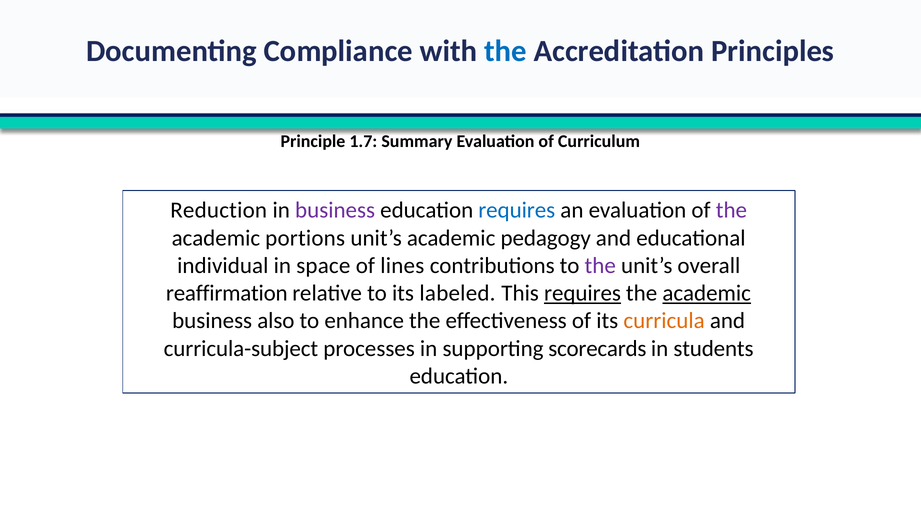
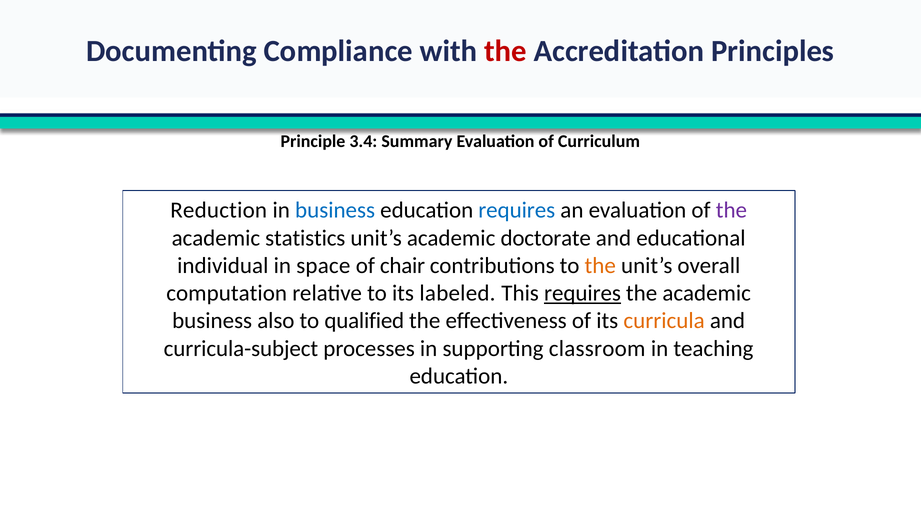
the colour: blue -> red (506, 51)
1.7: 1.7 -> 3.4 (363, 141)
business colour: purple -> blue (335, 210)
portions: portions -> statistics (305, 238)
pedagogy: pedagogy -> doctorate (546, 238)
lines: lines -> chair (403, 266)
the colour: purple -> orange (600, 266)
reaffirmation: reaffirmation -> computation (227, 293)
academic underline: present -> none (707, 293)
enhance: enhance -> qualified (364, 321)
scorecards: scorecards -> classroom (597, 349)
students: students -> teaching (713, 349)
